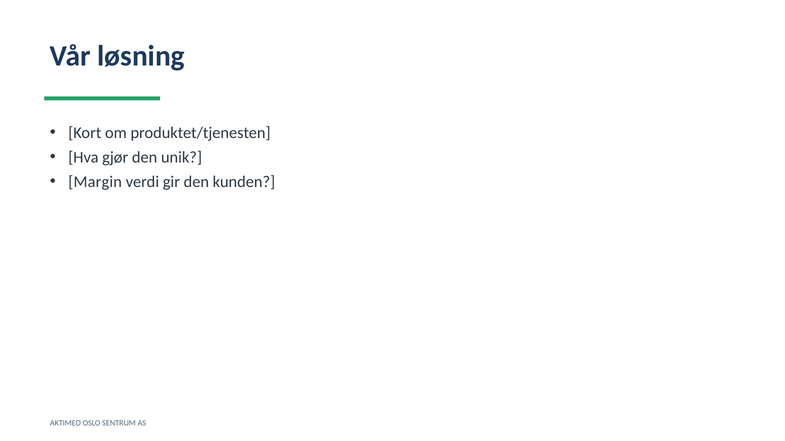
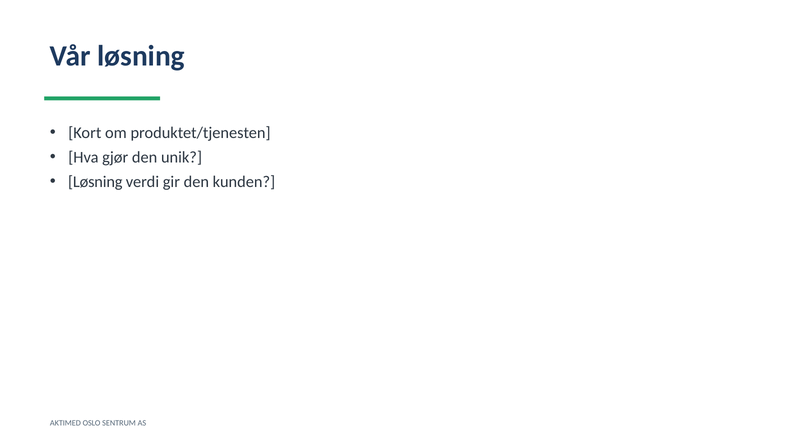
Margin: Margin -> Løsning (95, 182)
